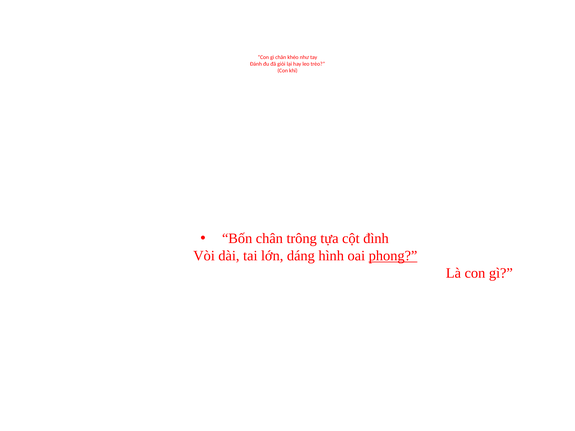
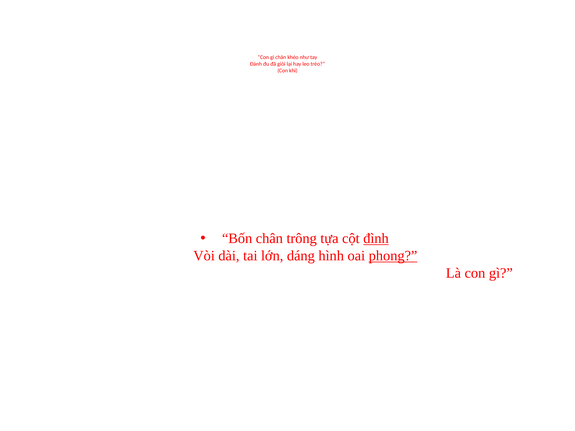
đình underline: none -> present (376, 239)
